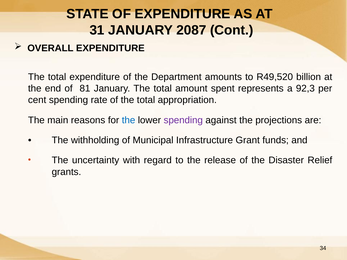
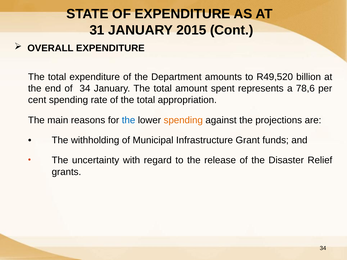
2087: 2087 -> 2015 (191, 30)
of 81: 81 -> 34 (85, 89)
92,3: 92,3 -> 78,6 (305, 89)
spending colour: purple -> orange (183, 120)
